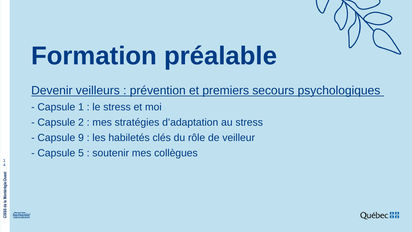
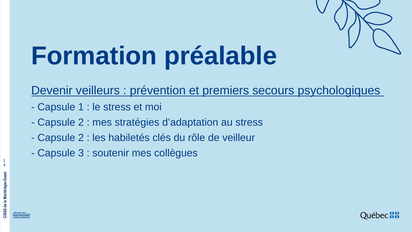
9: 9 -> 2 (81, 138)
5: 5 -> 3 (81, 153)
